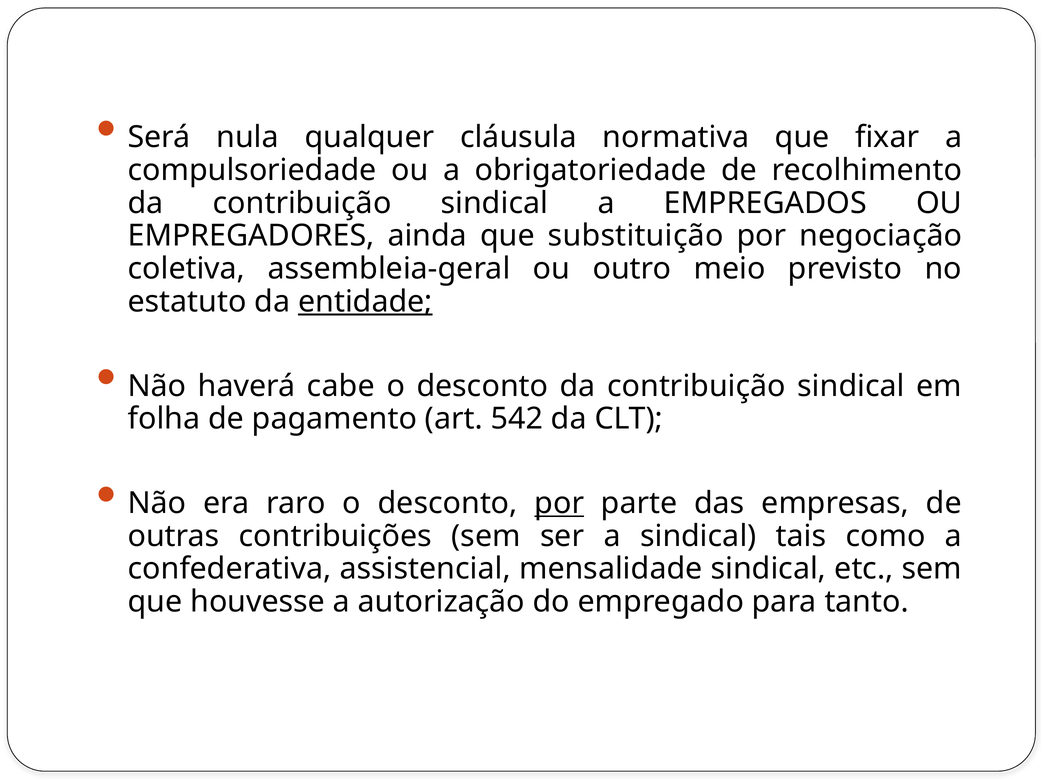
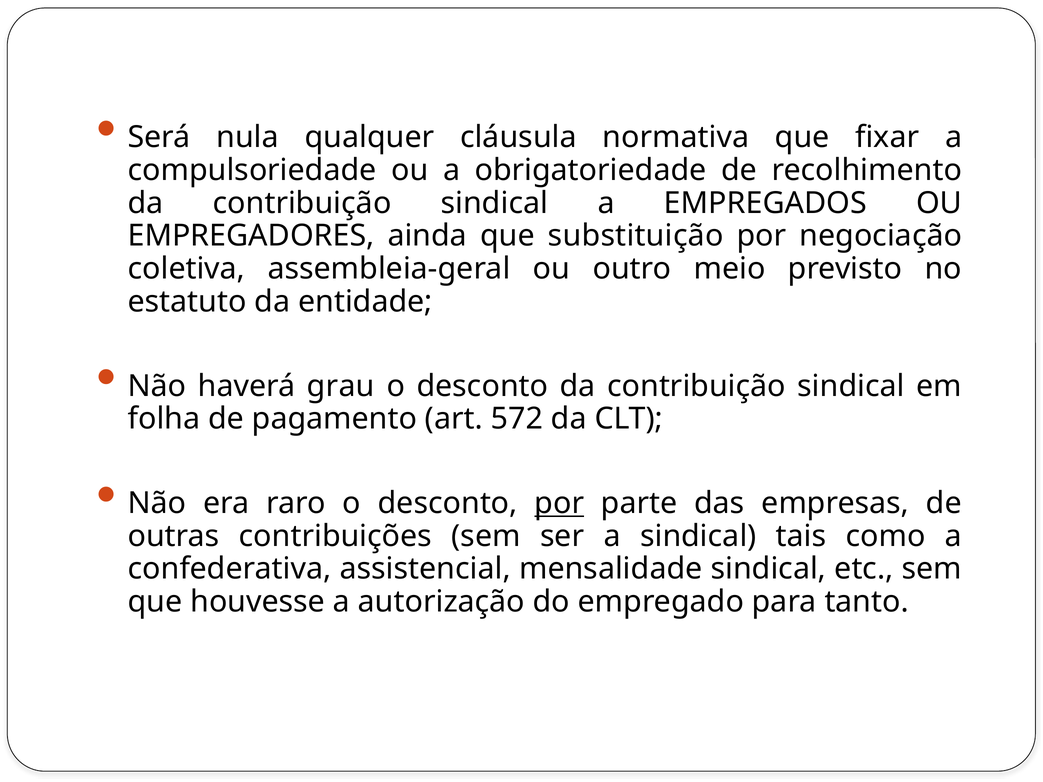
entidade underline: present -> none (365, 302)
cabe: cabe -> grau (341, 386)
542: 542 -> 572 (517, 419)
